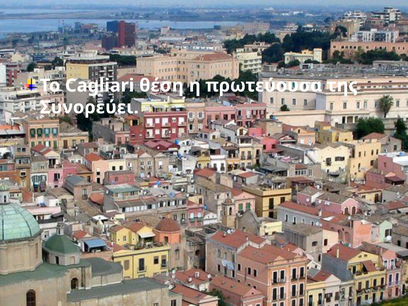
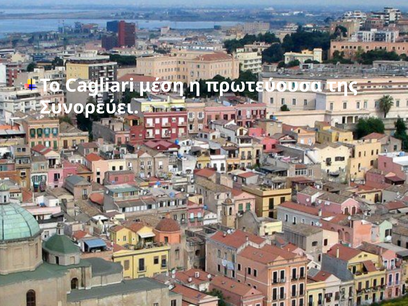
θέση: θέση -> μέση (162, 86)
